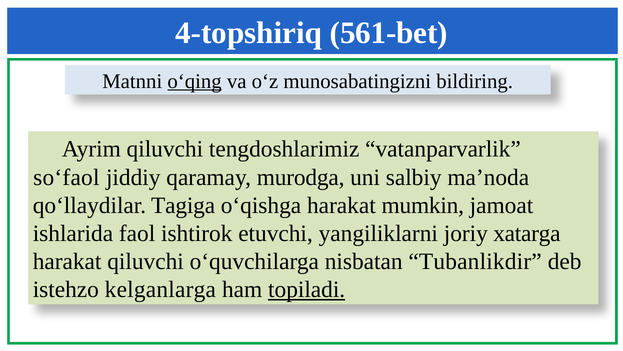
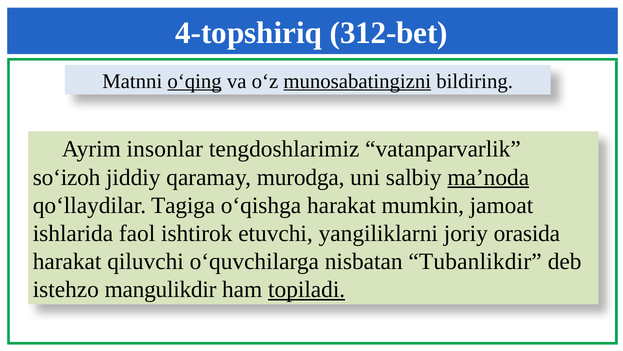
561-bet: 561-bet -> 312-bet (389, 33)
munosabatingizni underline: none -> present (357, 81)
Ayrim qiluvchi: qiluvchi -> insonlar (165, 149)
so‘faol: so‘faol -> so‘izoh (67, 177)
ma’noda underline: none -> present (488, 177)
xatarga: xatarga -> orasida (527, 233)
kelganlarga: kelganlarga -> mangulikdir (161, 289)
